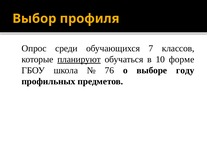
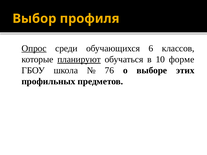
Опрос underline: none -> present (34, 48)
7: 7 -> 6 (151, 48)
году: году -> этих (185, 71)
